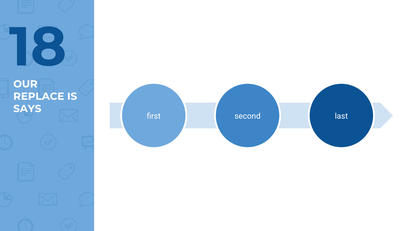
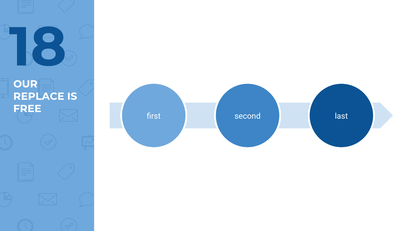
SAYS: SAYS -> FREE (27, 109)
